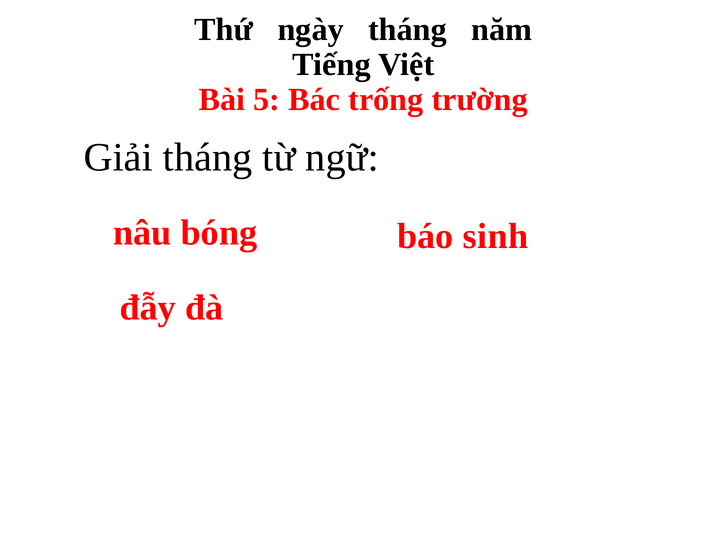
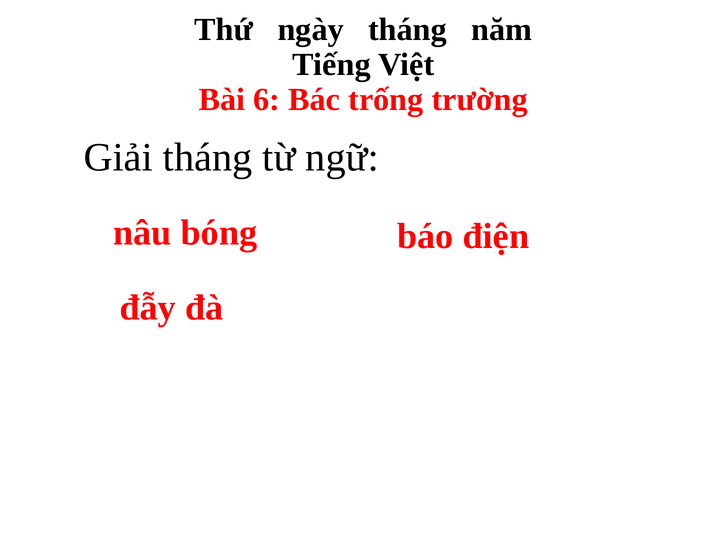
5: 5 -> 6 (267, 100)
sinh: sinh -> điện (496, 237)
